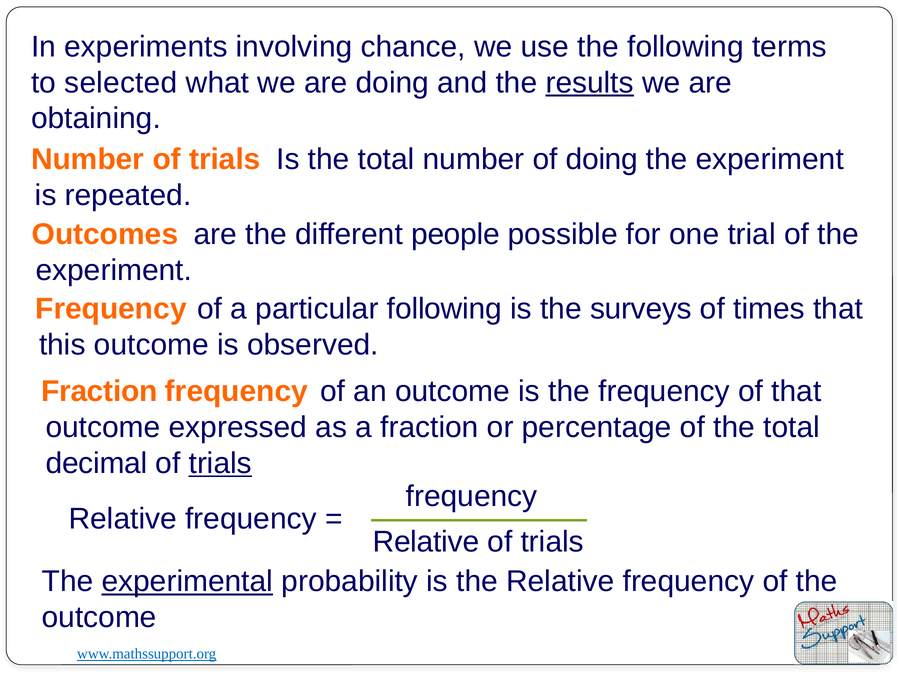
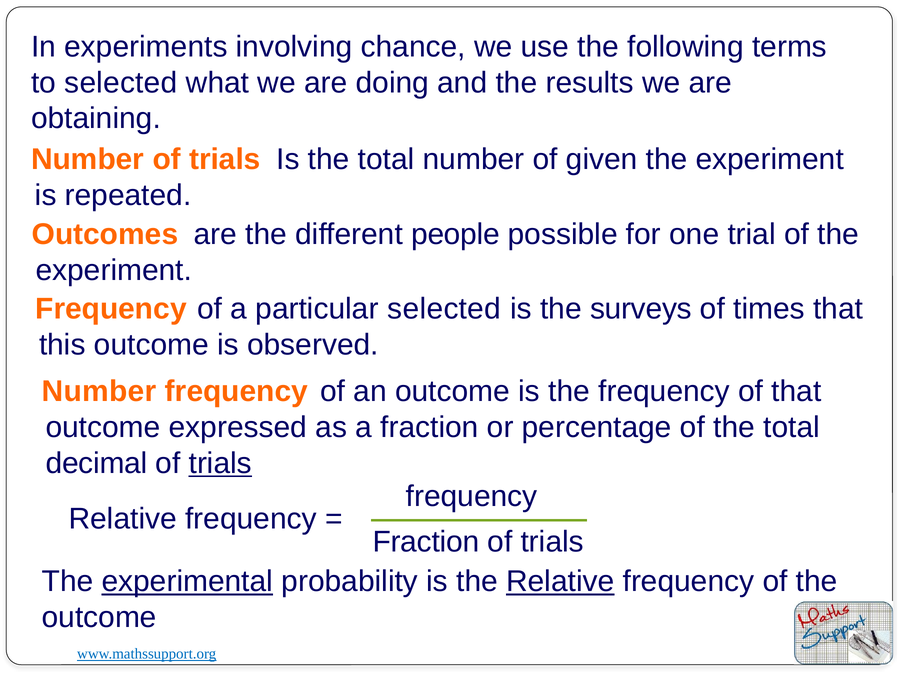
results underline: present -> none (590, 83)
of doing: doing -> given (602, 159)
particular following: following -> selected (444, 309)
Fraction: Fraction -> Number (99, 392)
Relative: Relative -> Fraction (426, 542)
Relative underline: none -> present (560, 582)
